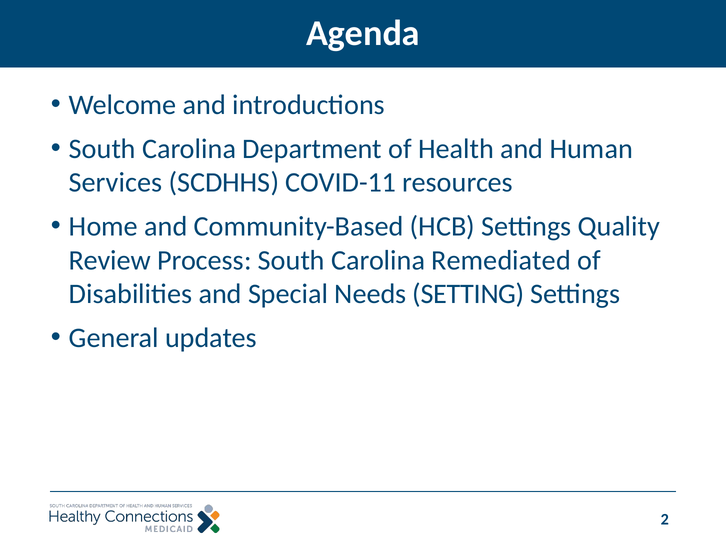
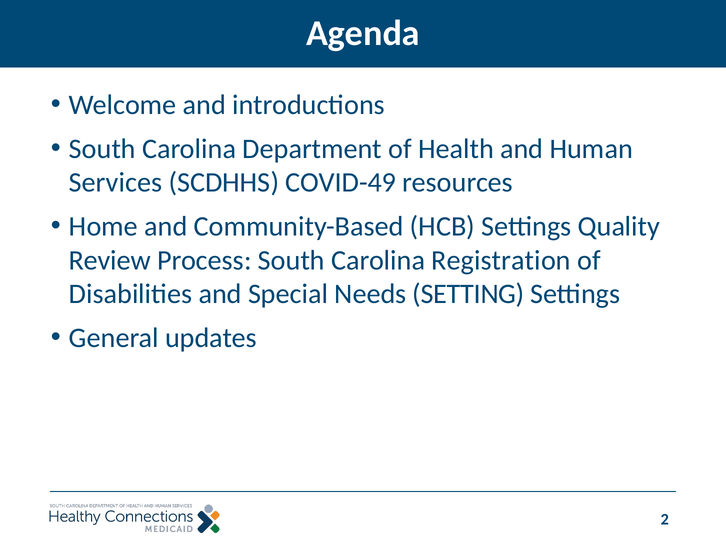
COVID-11: COVID-11 -> COVID-49 (341, 183)
Remediated: Remediated -> Registration (501, 261)
